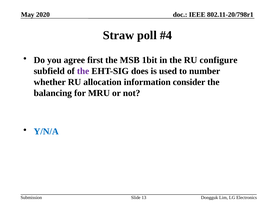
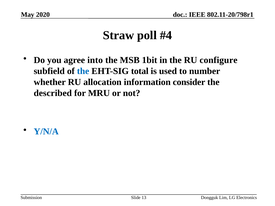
first: first -> into (95, 60)
the colour: purple -> blue (83, 71)
does: does -> total (140, 71)
balancing: balancing -> described (53, 93)
